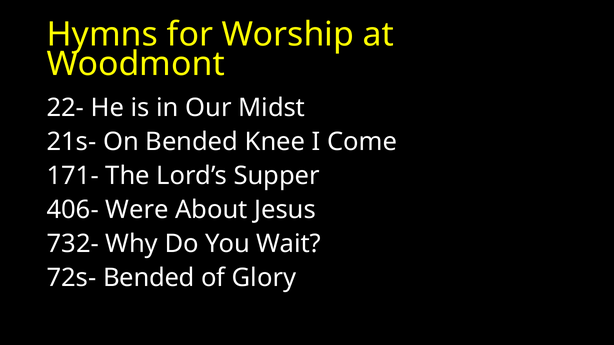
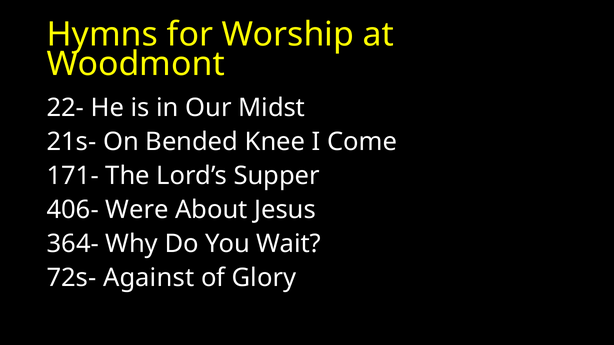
732-: 732- -> 364- (73, 244)
72s- Bended: Bended -> Against (149, 278)
